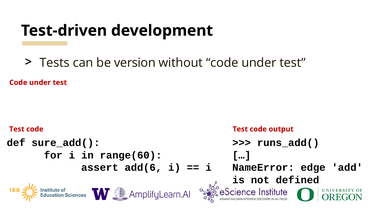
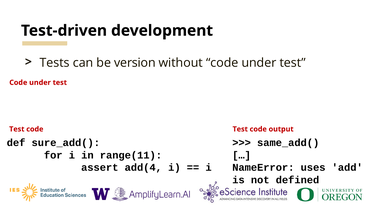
runs_add(: runs_add( -> same_add( (288, 143)
range(60: range(60 -> range(11 (131, 155)
edge: edge -> uses (313, 168)
add(6: add(6 -> add(4 (143, 168)
